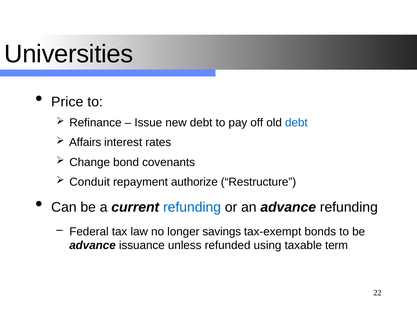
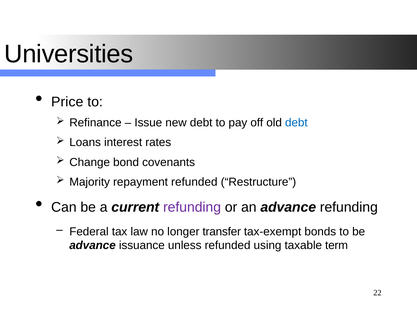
Affairs: Affairs -> Loans (85, 142)
Conduit: Conduit -> Majority (90, 182)
repayment authorize: authorize -> refunded (194, 182)
refunding colour: blue -> purple (192, 207)
savings: savings -> transfer (222, 231)
